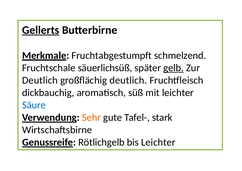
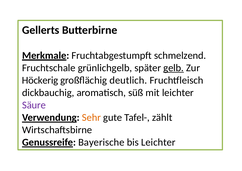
Gellerts underline: present -> none (41, 30)
säuerlichsüß: säuerlichsüß -> grünlichgelb (105, 68)
Deutlich: Deutlich -> Höckerig (40, 81)
Säure colour: blue -> purple (34, 106)
stark: stark -> zählt (162, 118)
Rötlichgelb: Rötlichgelb -> Bayerische (101, 143)
